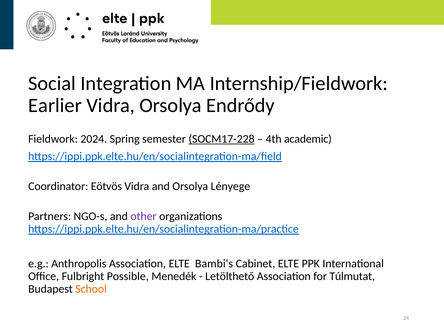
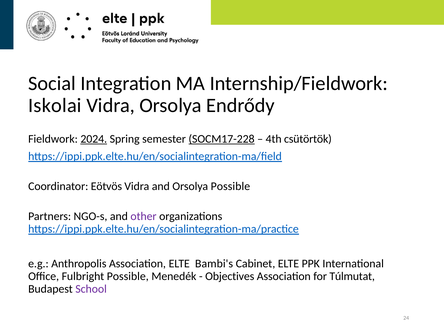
Earlier: Earlier -> Iskolai (55, 105)
2024 underline: none -> present (94, 139)
academic: academic -> csütörtök (308, 139)
Orsolya Lényege: Lényege -> Possible (230, 186)
Letölthető: Letölthető -> Objectives (230, 276)
School colour: orange -> purple (91, 289)
